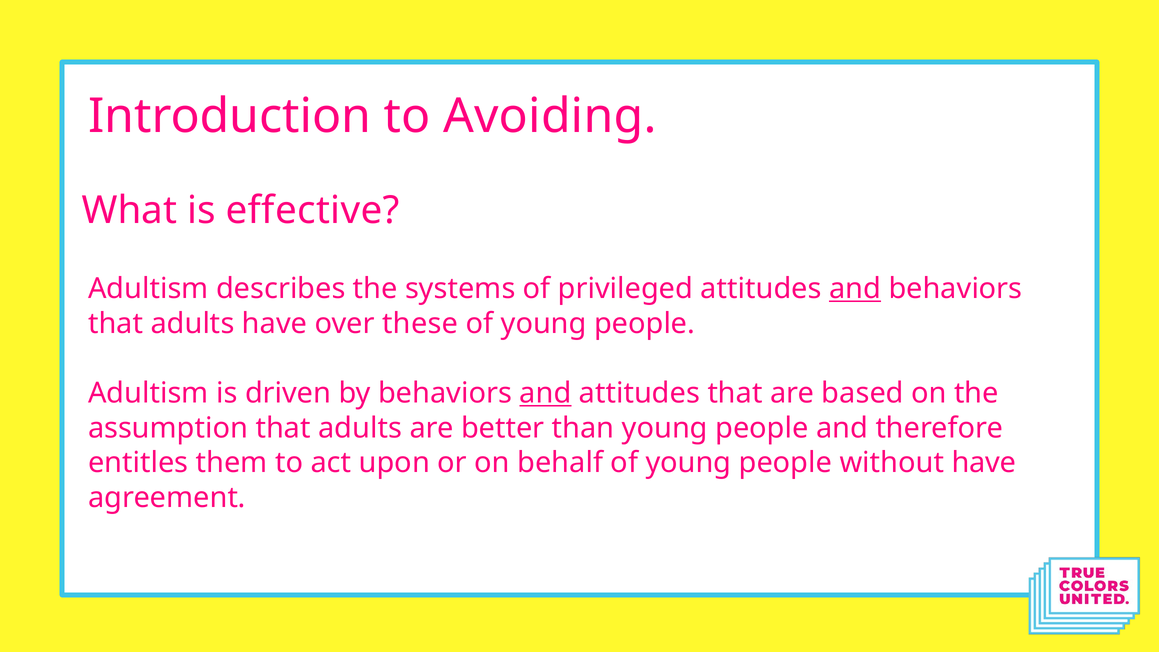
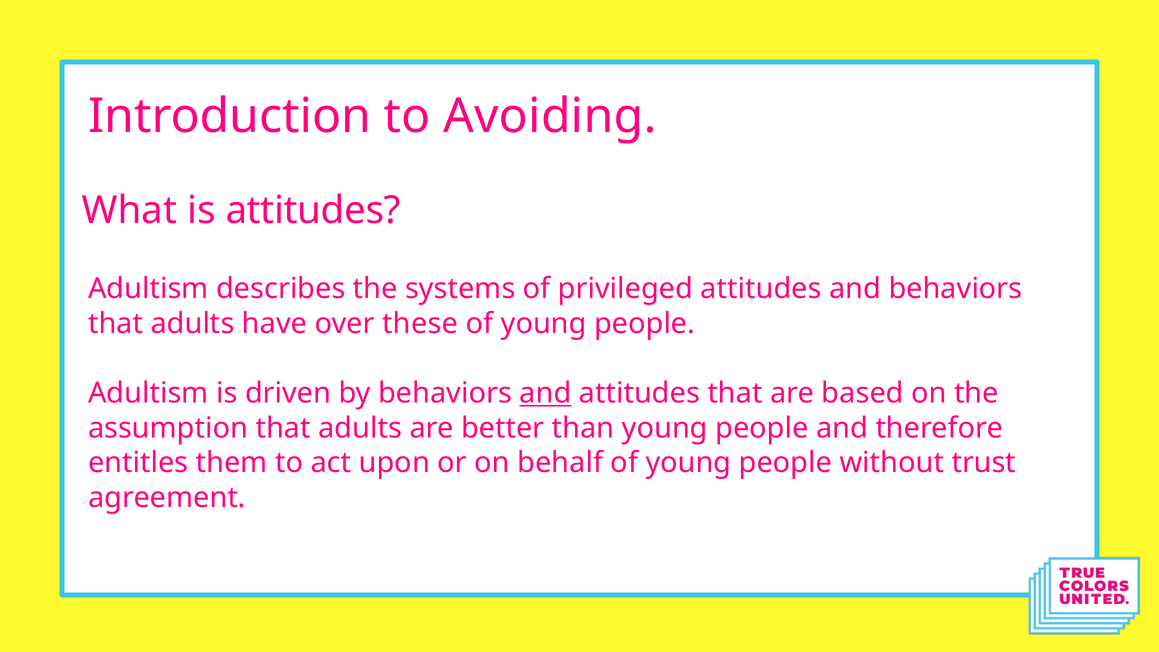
is effective: effective -> attitudes (313, 211)
and underline: present -> none (855, 289)
without have: have -> trust (984, 463)
